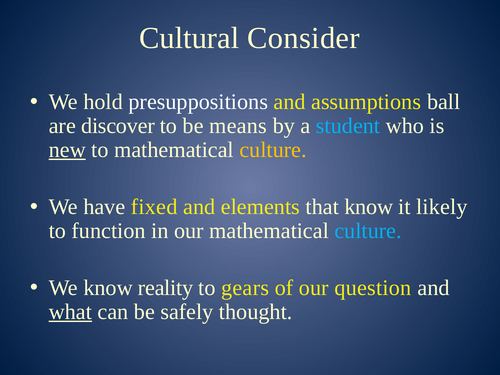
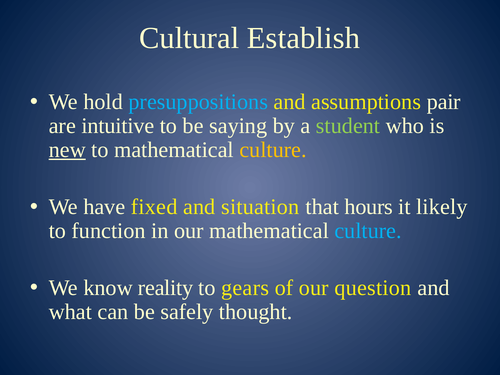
Consider: Consider -> Establish (303, 38)
presuppositions colour: white -> light blue (198, 102)
ball: ball -> pair (444, 102)
discover: discover -> intuitive (118, 126)
means: means -> saying (238, 126)
student colour: light blue -> light green (348, 126)
elements: elements -> situation (260, 207)
that know: know -> hours (369, 207)
what underline: present -> none (70, 312)
